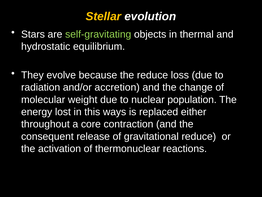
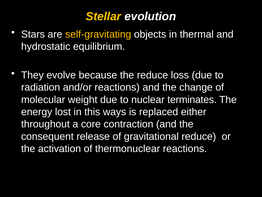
self-gravitating colour: light green -> yellow (98, 34)
and/or accretion: accretion -> reactions (117, 87)
population: population -> terminates (192, 99)
